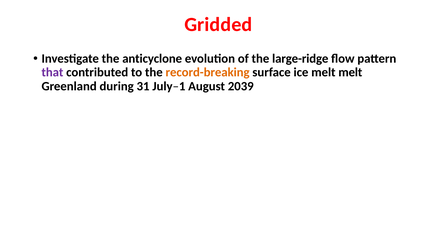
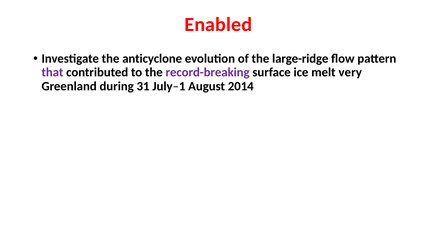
Gridded: Gridded -> Enabled (218, 25)
record-breaking colour: orange -> purple (208, 72)
melt melt: melt -> very (350, 72)
2039: 2039 -> 2014 (241, 86)
